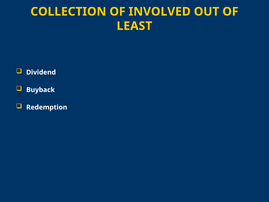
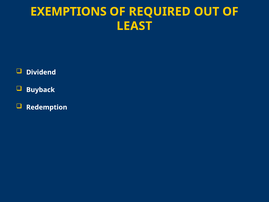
COLLECTION: COLLECTION -> EXEMPTIONS (68, 12)
INVOLVED: INVOLVED -> REQUIRED (160, 12)
